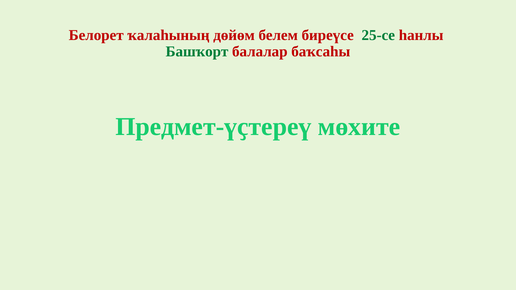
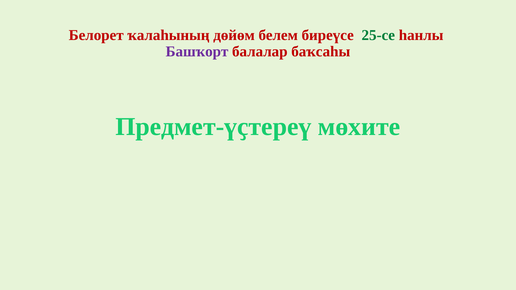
Башҡорт colour: green -> purple (197, 52)
